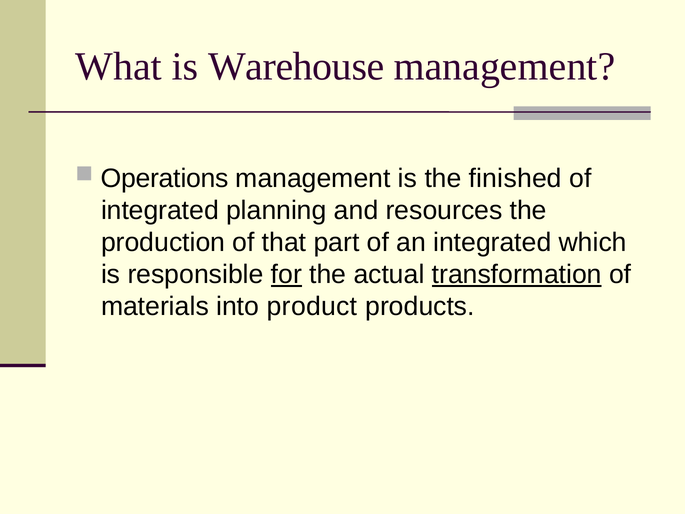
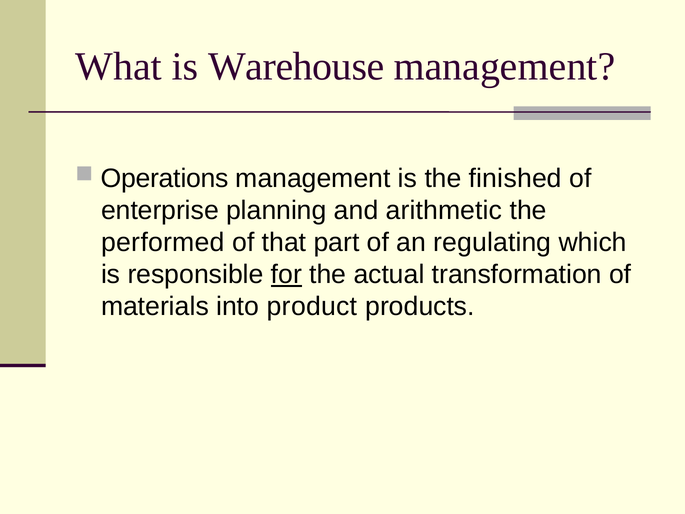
integrated: integrated -> enterprise (160, 210)
resources: resources -> arithmetic (444, 210)
production: production -> performed (163, 242)
an integrated: integrated -> regulating (492, 242)
transformation underline: present -> none (517, 274)
